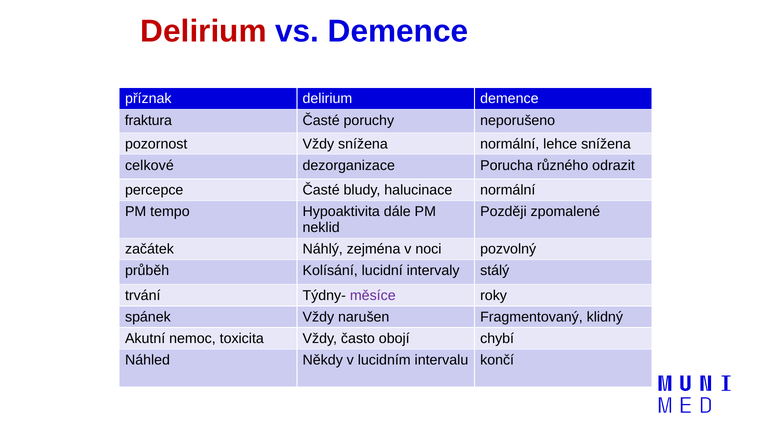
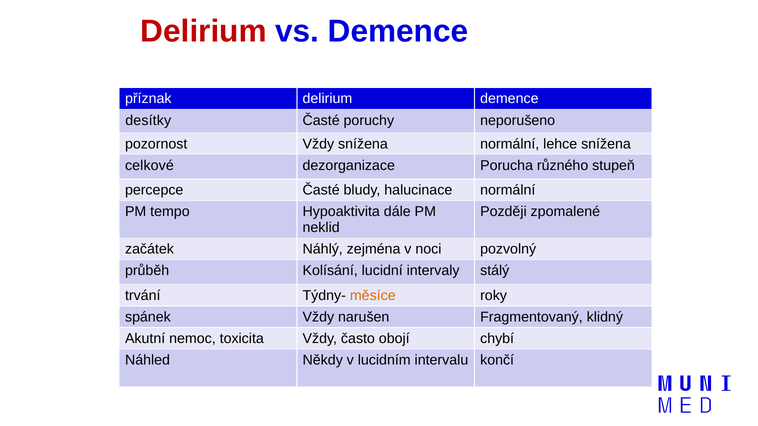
fraktura: fraktura -> desítky (148, 120)
odrazit: odrazit -> stupeň (614, 166)
měsíce colour: purple -> orange (373, 296)
